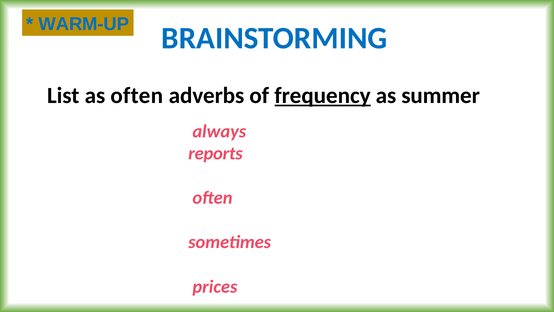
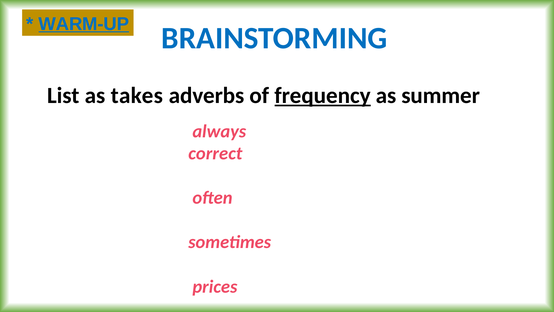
WARM-UP underline: none -> present (84, 24)
as often: often -> takes (137, 95)
reports: reports -> correct (215, 153)
